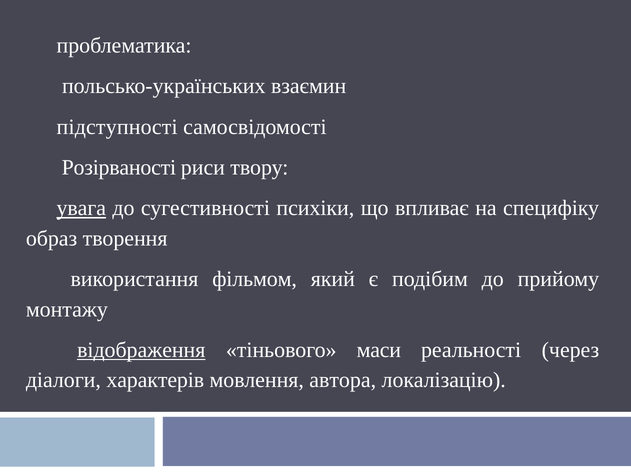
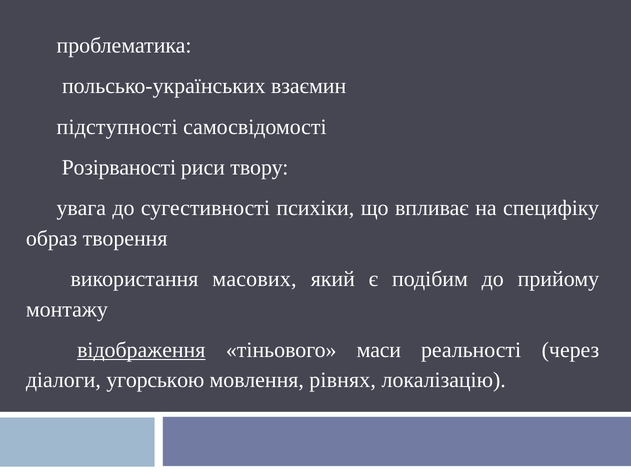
увага underline: present -> none (81, 208)
фільмом: фільмом -> масових (254, 279)
характерів: характерів -> угорською (155, 380)
автора: автора -> рівнях (343, 380)
